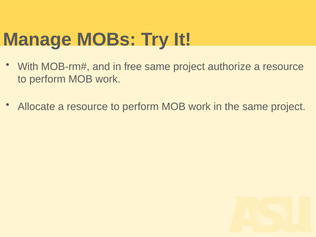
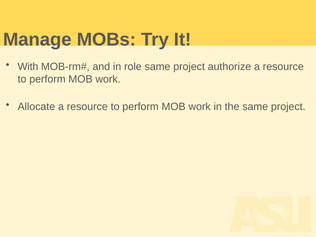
free: free -> role (133, 67)
